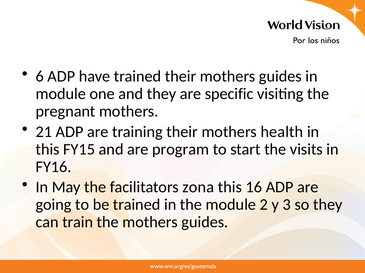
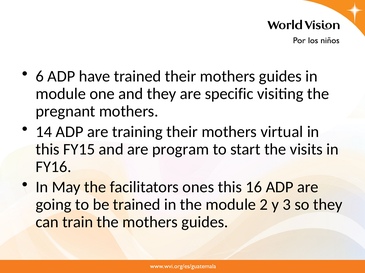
21: 21 -> 14 (44, 132)
health: health -> virtual (282, 132)
zona: zona -> ones (198, 188)
